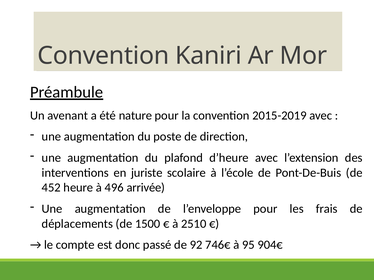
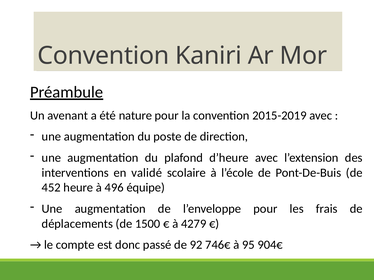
juriste: juriste -> validé (147, 173)
arrivée: arrivée -> équipe (146, 188)
2510: 2510 -> 4279 (194, 224)
